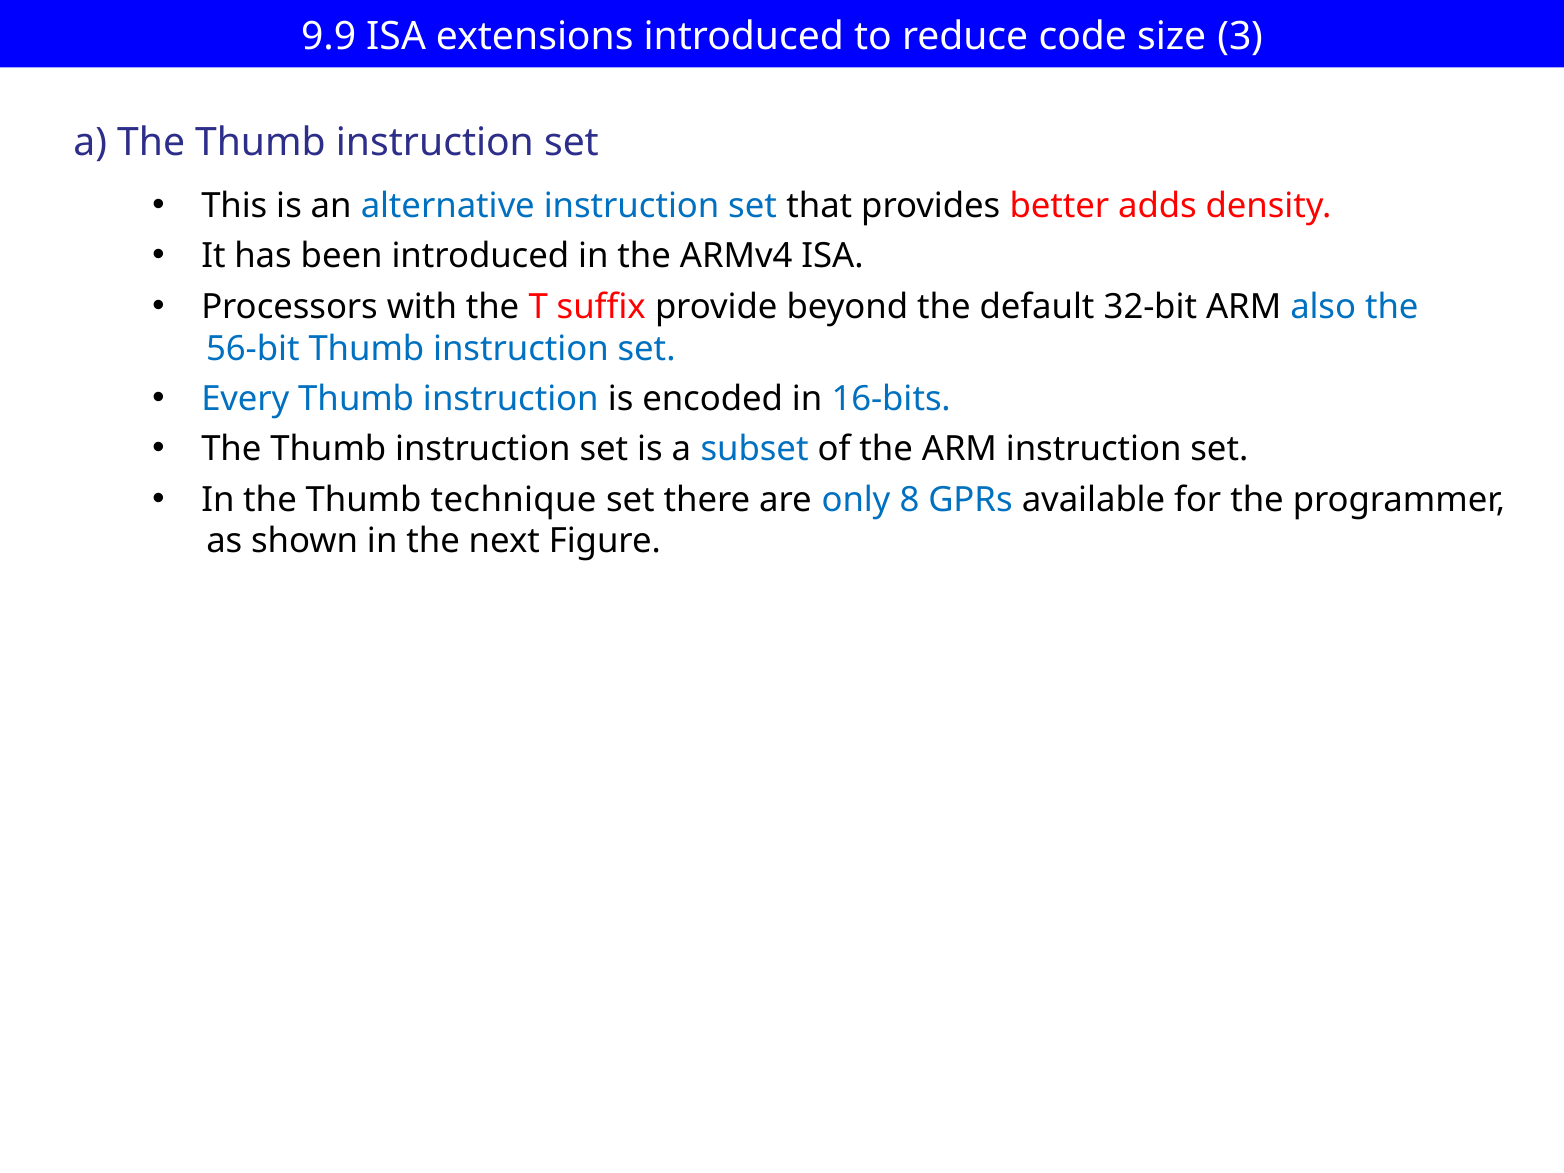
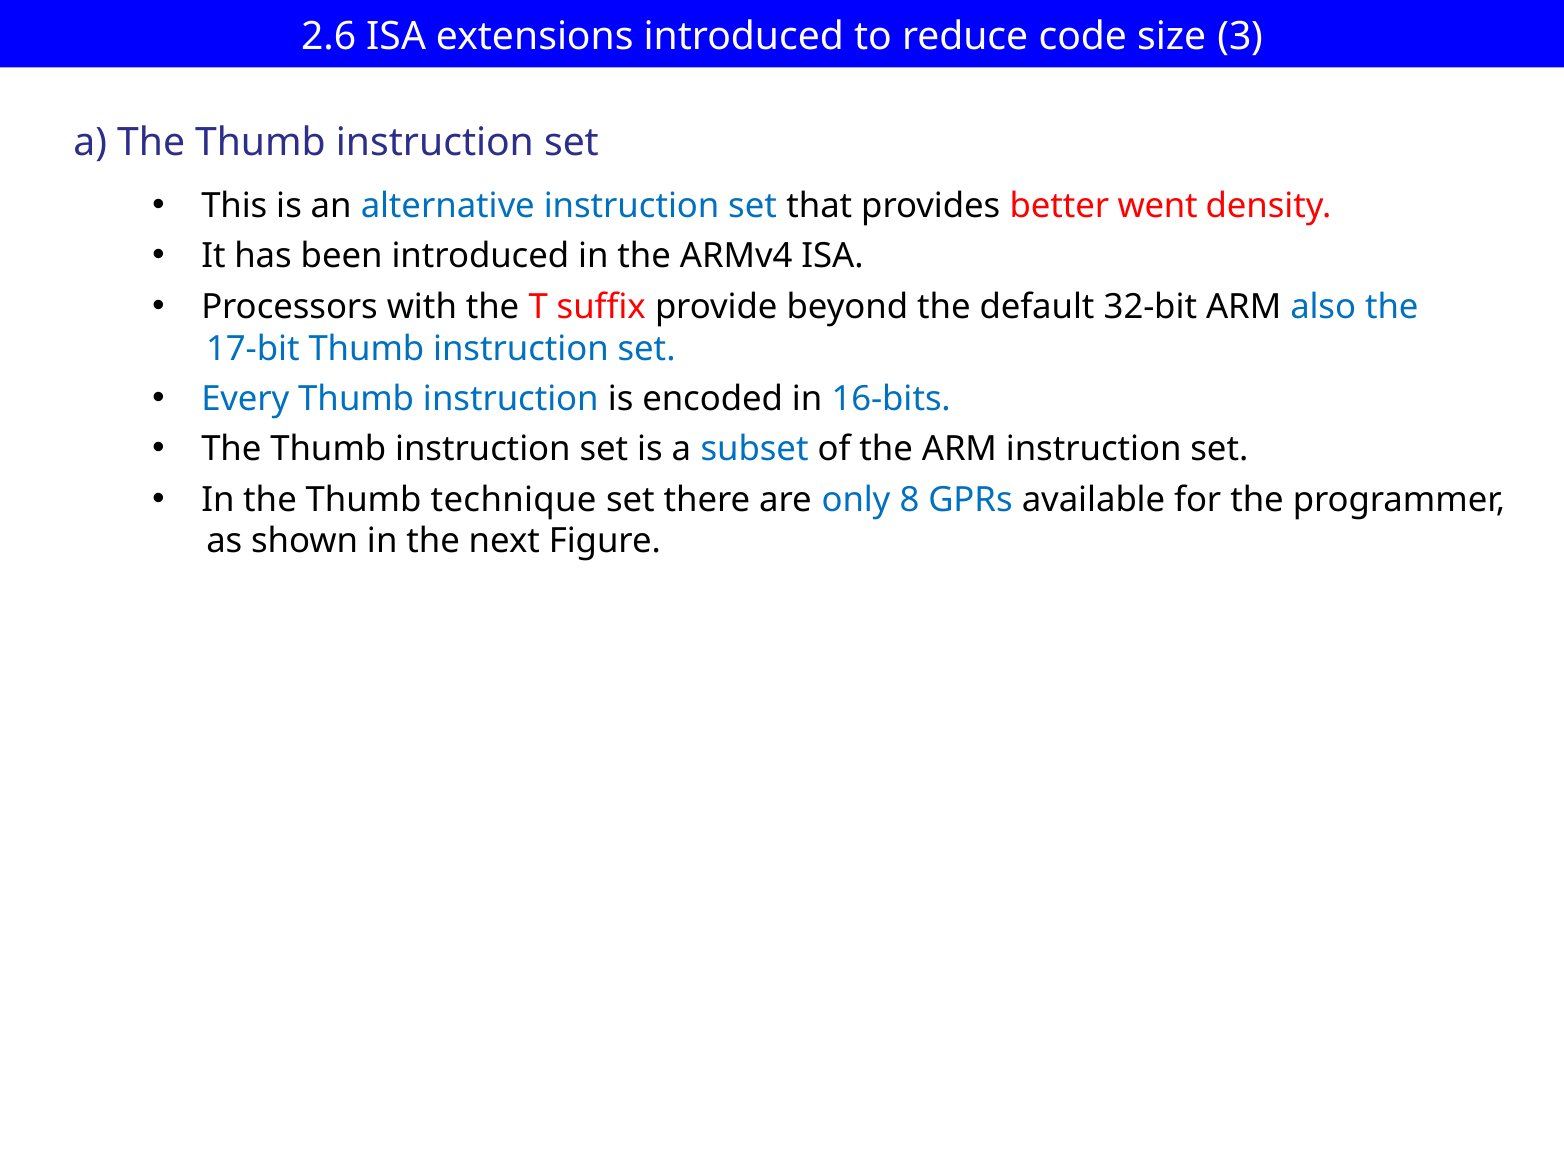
9.9: 9.9 -> 2.6 (329, 36)
adds: adds -> went (1158, 206)
56-bit: 56-bit -> 17-bit (253, 349)
